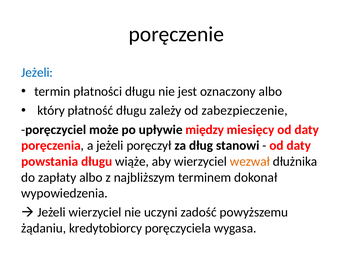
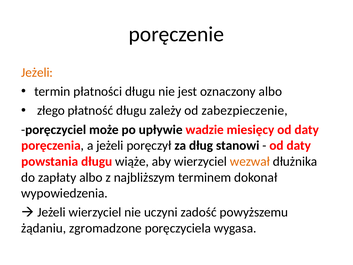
Jeżeli colour: blue -> orange (37, 72)
który: który -> złego (51, 110)
między: między -> wadzie (205, 130)
kredytobiorcy: kredytobiorcy -> zgromadzone (106, 228)
